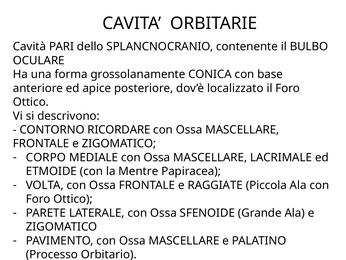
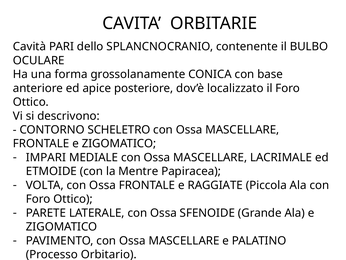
RICORDARE: RICORDARE -> SCHELETRO (119, 130)
CORPO: CORPO -> IMPARI (46, 157)
